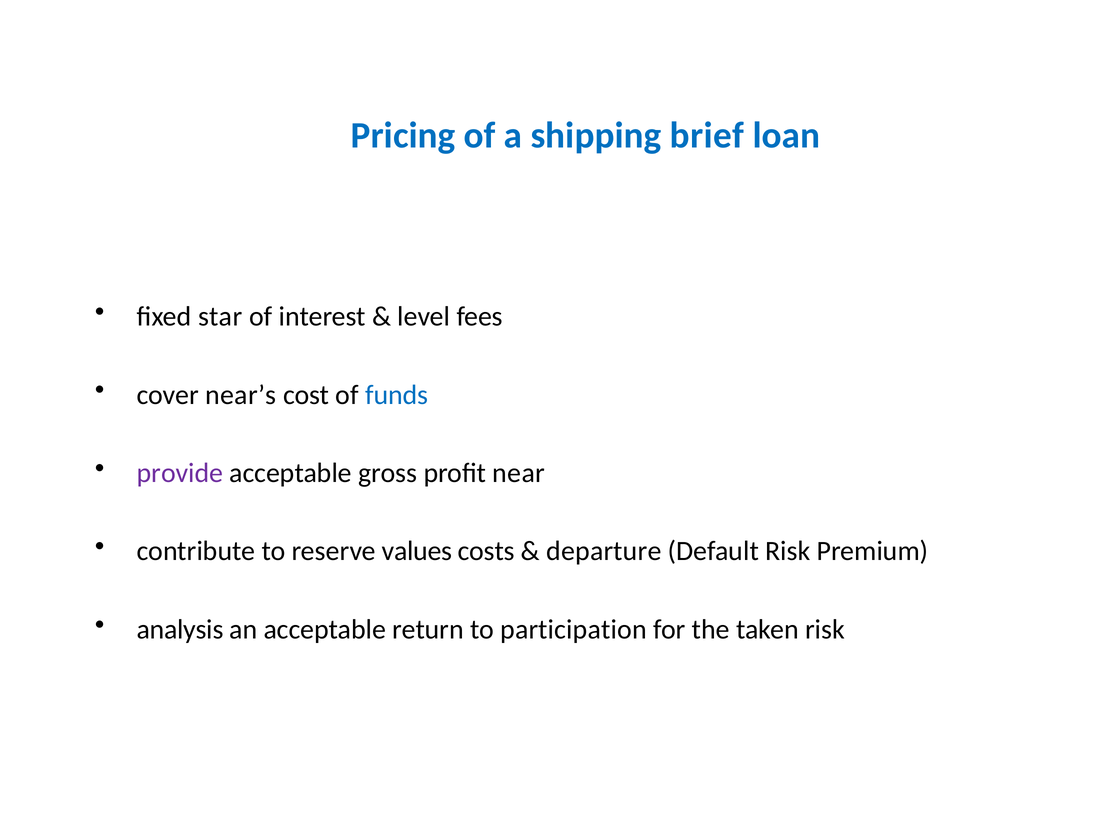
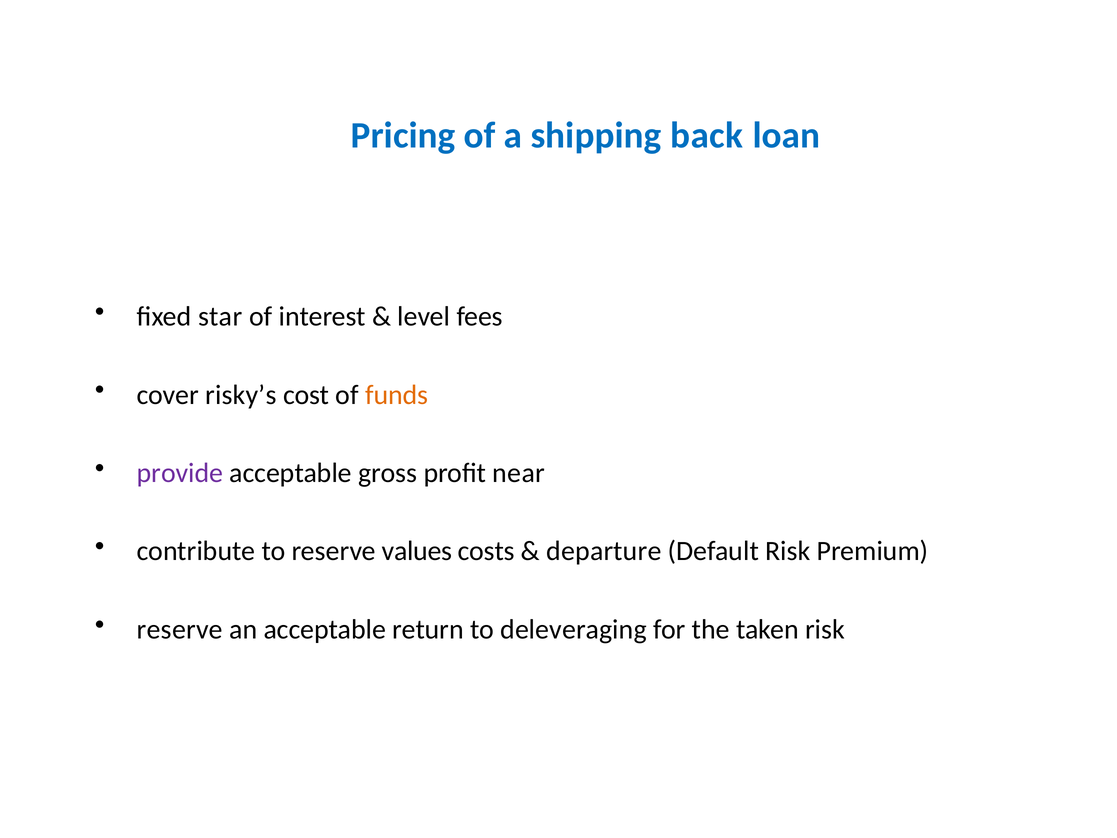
brief: brief -> back (707, 135)
near’s: near’s -> risky’s (241, 395)
funds colour: blue -> orange (397, 395)
analysis: analysis -> reserve (180, 629)
participation: participation -> deleveraging (574, 629)
